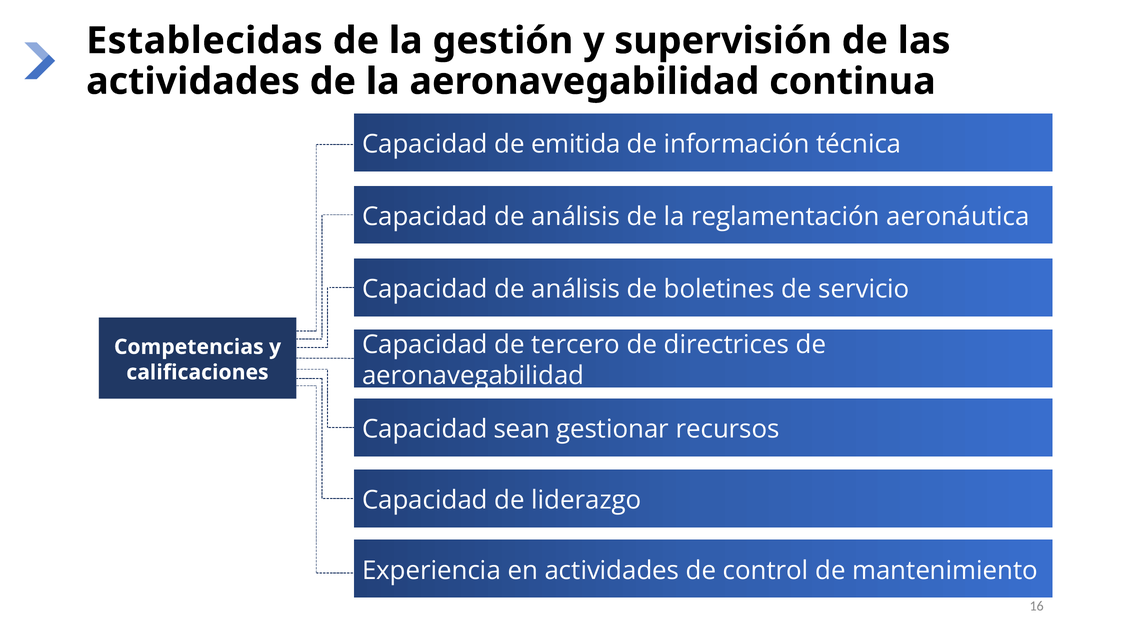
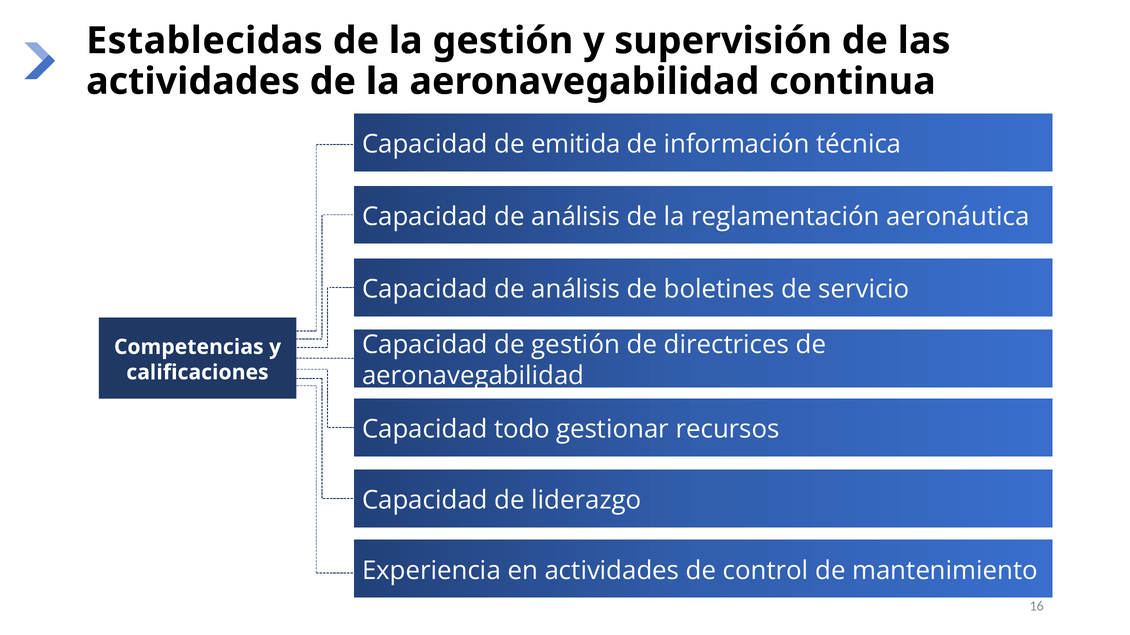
de tercero: tercero -> gestión (576, 345)
sean: sean -> todo (522, 430)
